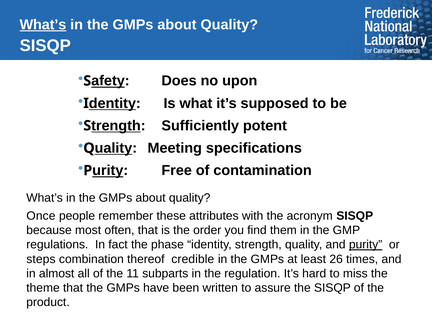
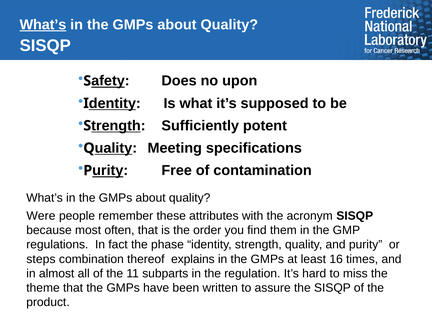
Once: Once -> Were (41, 216)
purity underline: present -> none (366, 245)
credible: credible -> explains (193, 259)
26: 26 -> 16 (336, 259)
